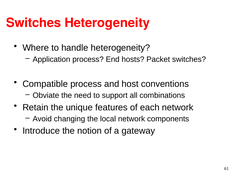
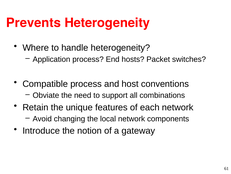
Switches: Switches -> Prevents (34, 23)
